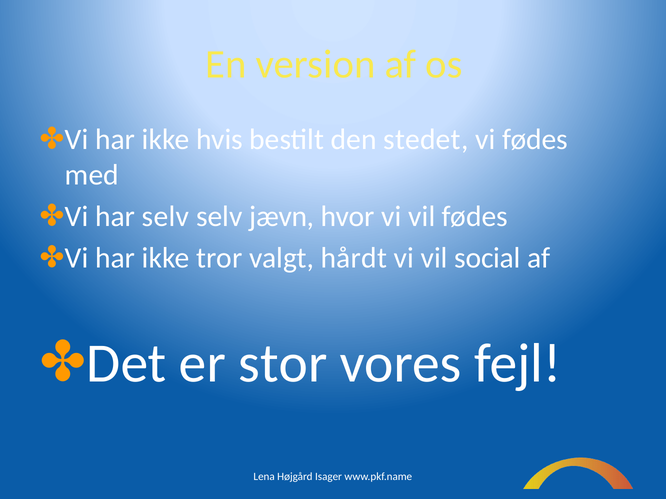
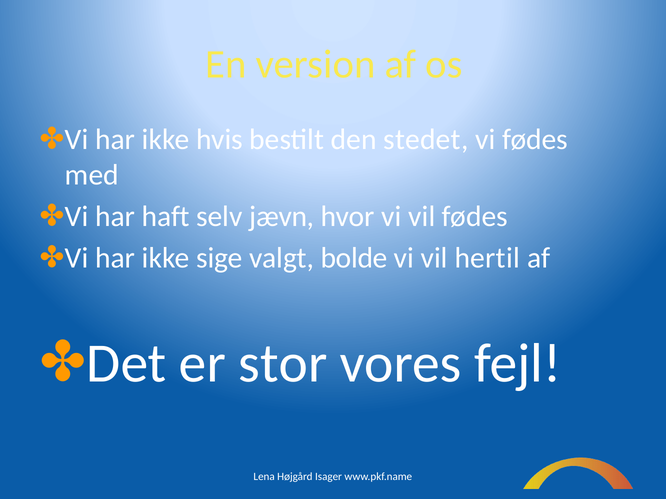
har selv: selv -> haft (166, 217)
tror: tror -> sige (219, 258)
hårdt: hårdt -> bolde (354, 258)
social: social -> hertil (487, 258)
